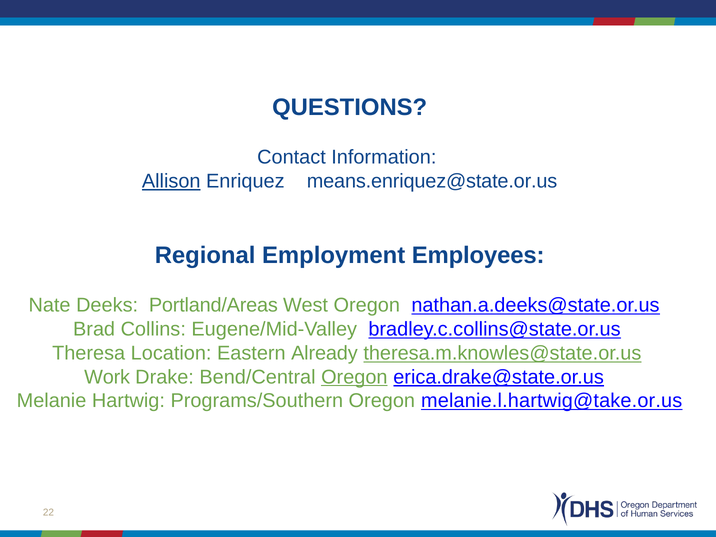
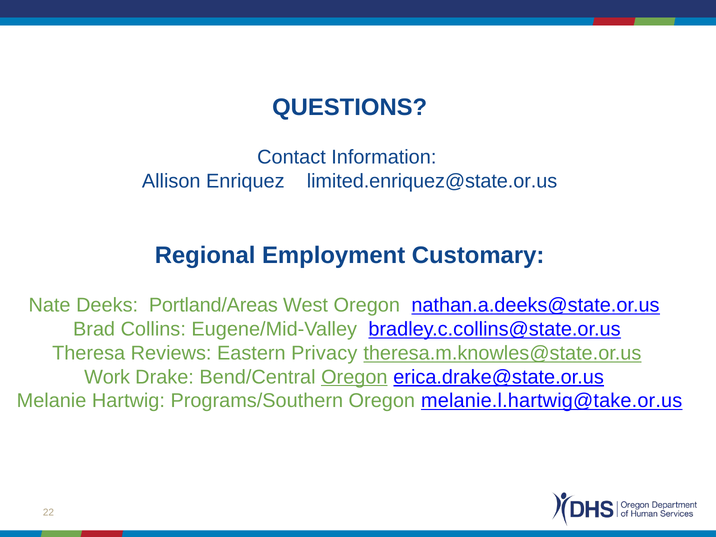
Allison underline: present -> none (171, 181)
means.enriquez@state.or.us: means.enriquez@state.or.us -> limited.enriquez@state.or.us (432, 181)
Employees: Employees -> Customary (478, 256)
Location: Location -> Reviews (171, 353)
Already: Already -> Privacy (324, 353)
